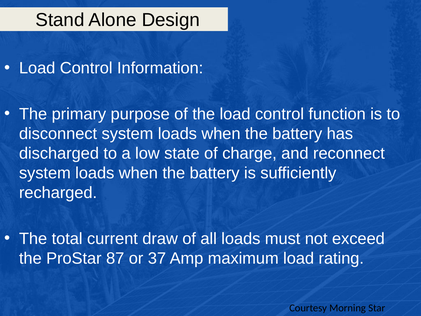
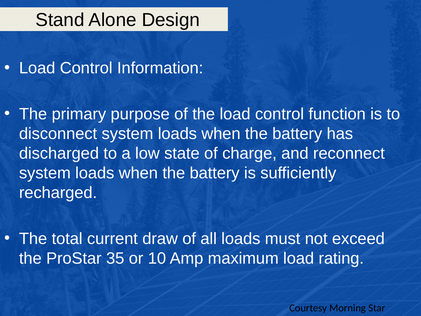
87: 87 -> 35 (115, 258)
37: 37 -> 10 (157, 258)
